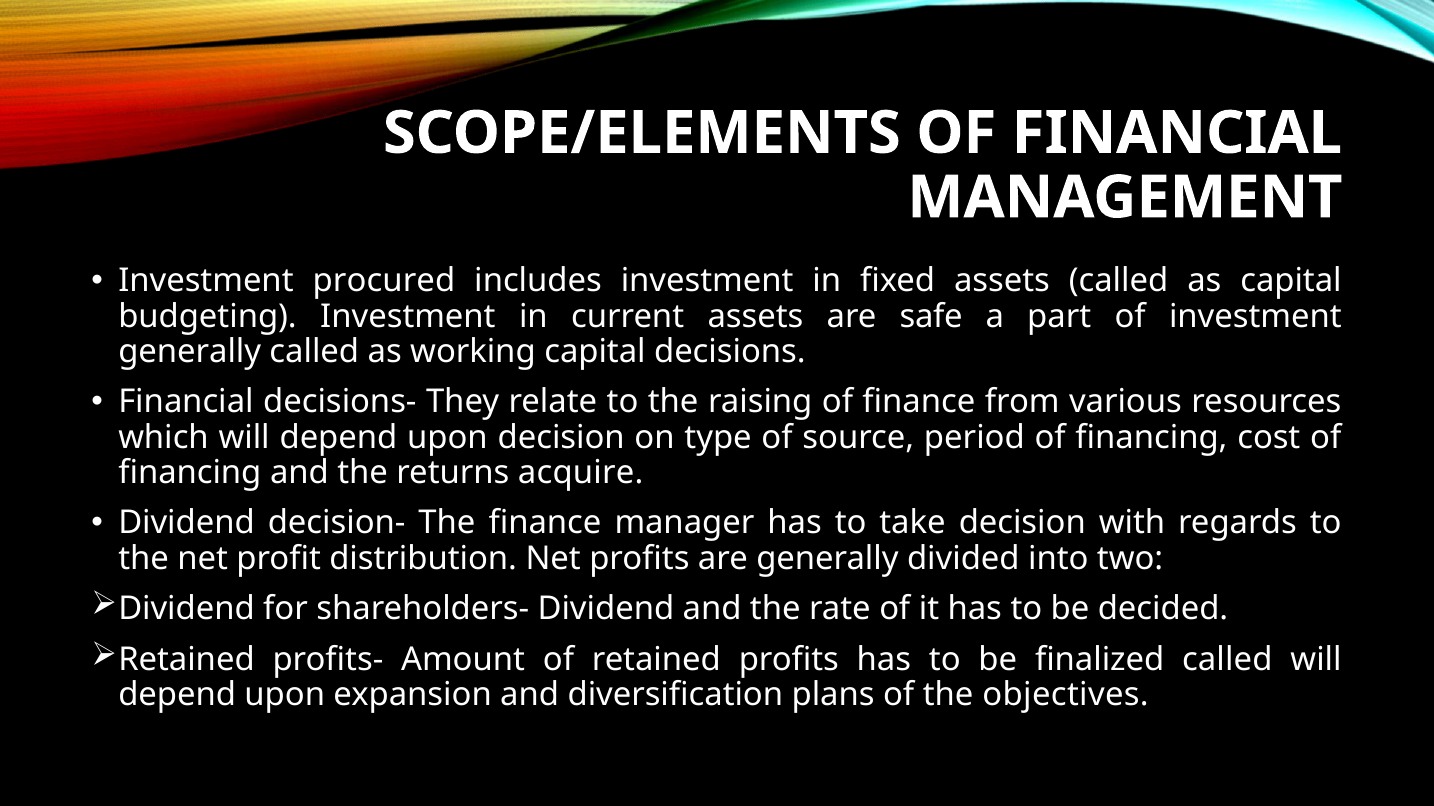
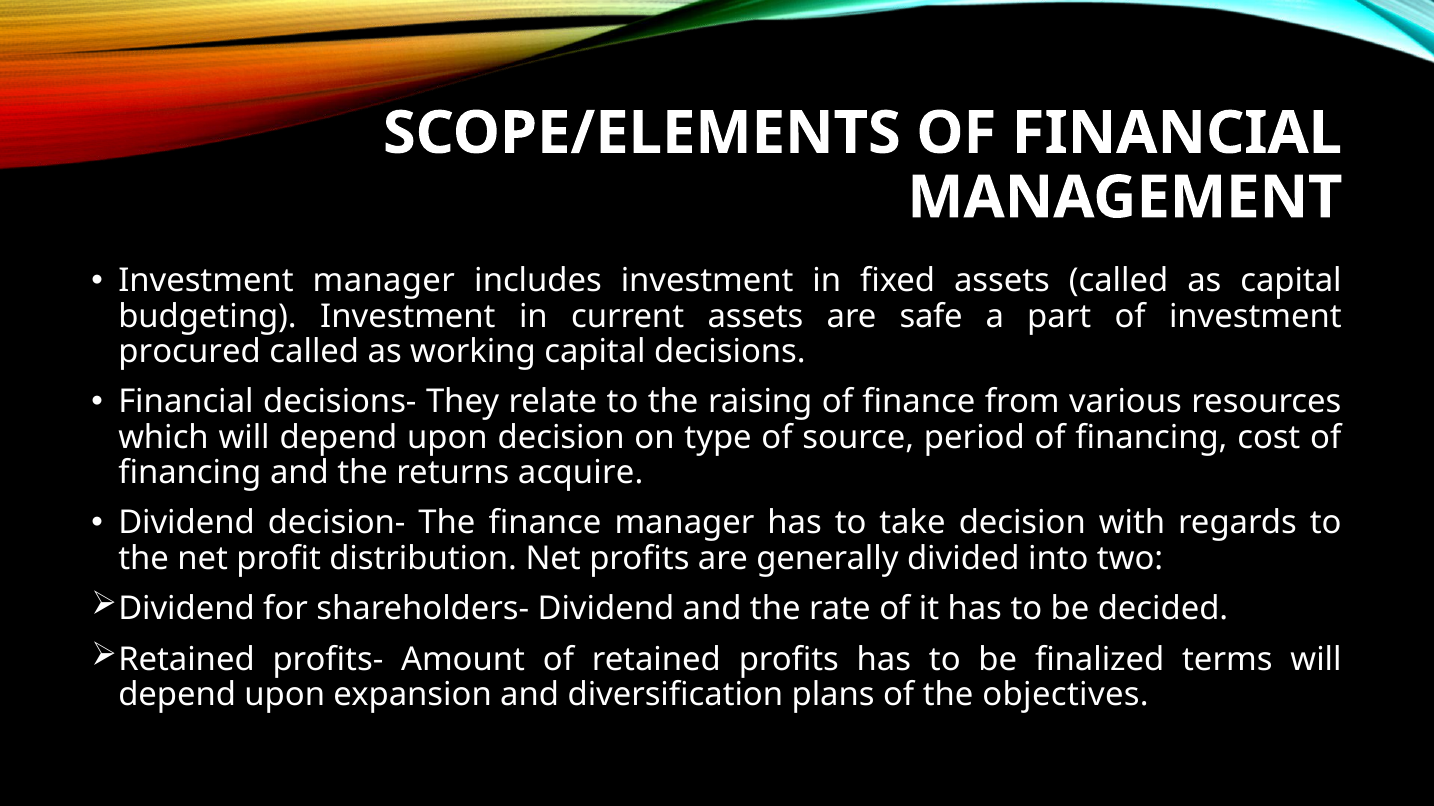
Investment procured: procured -> manager (384, 281)
generally: generally -> procured (190, 352)
finalized called: called -> terms (1227, 660)
